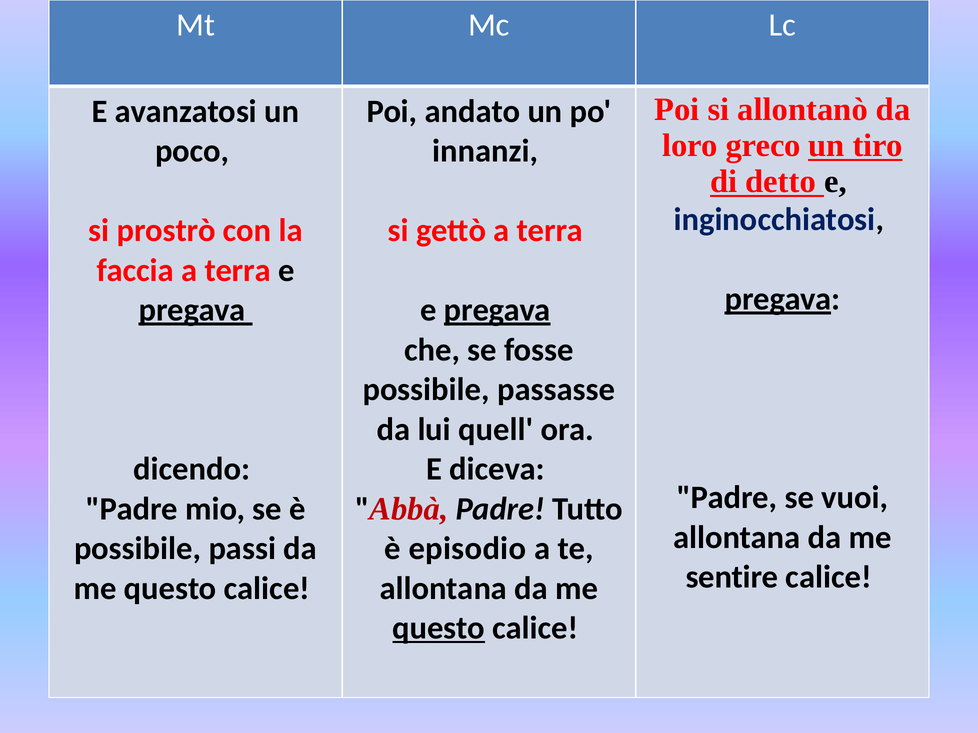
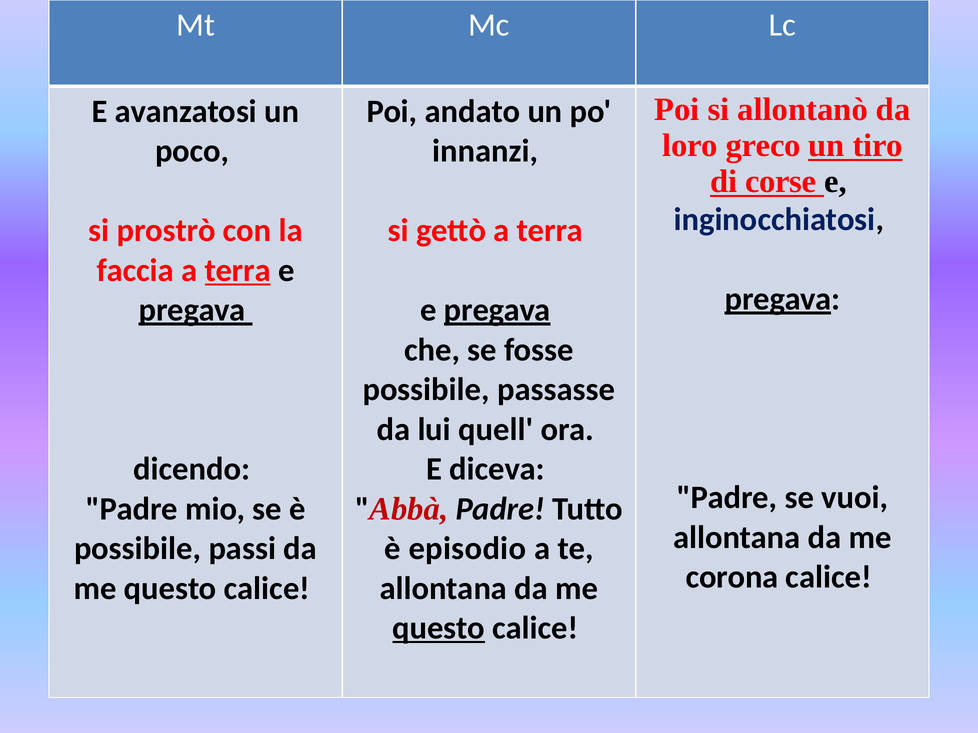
detto: detto -> corse (781, 182)
terra underline: none -> present (238, 271)
sentire: sentire -> corona (732, 578)
